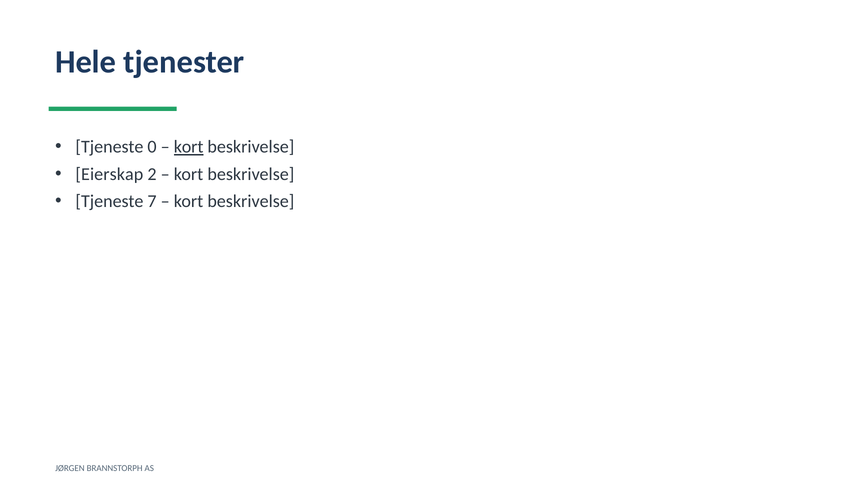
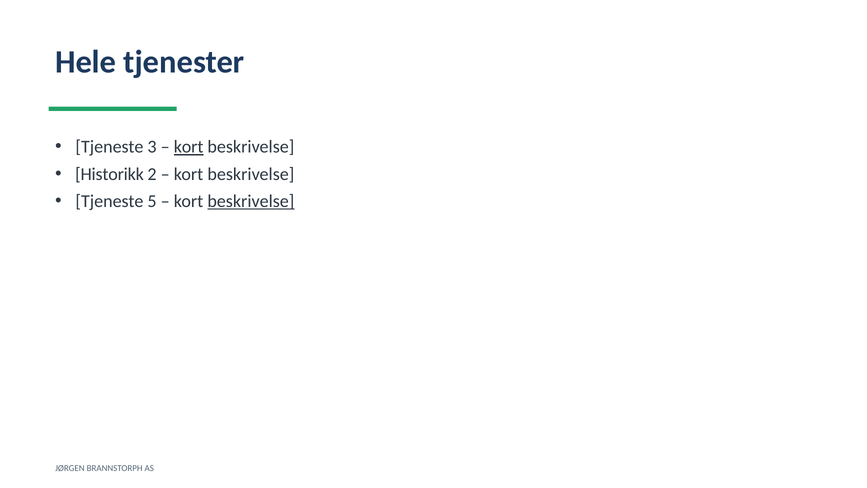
0: 0 -> 3 (152, 147)
Eierskap: Eierskap -> Historikk (110, 174)
7: 7 -> 5 (152, 201)
beskrivelse underline: none -> present (251, 201)
